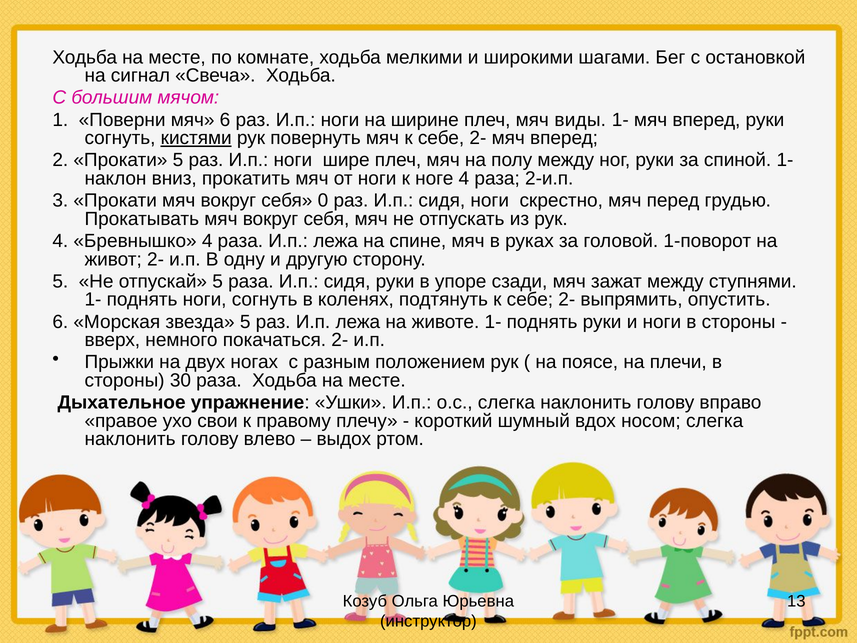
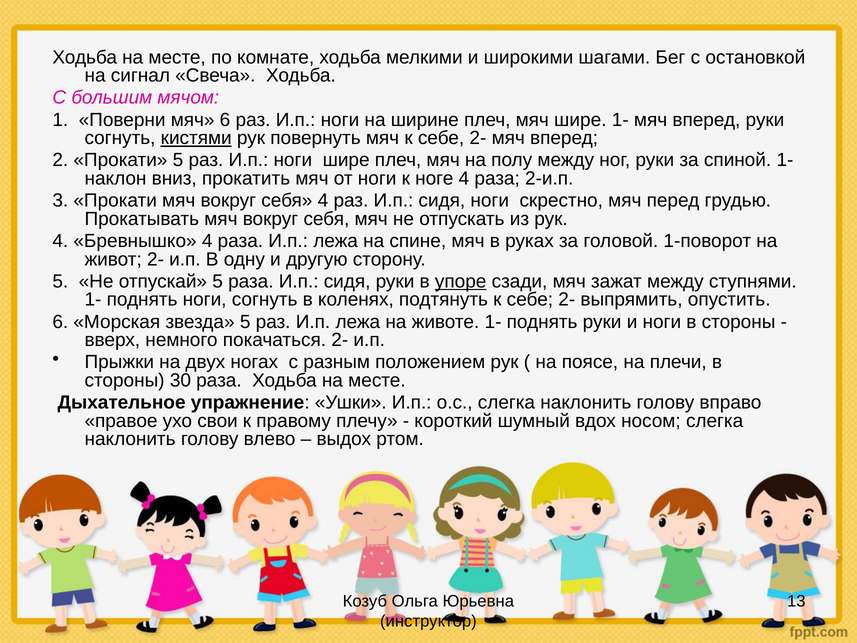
мяч виды: виды -> шире (580, 120)
себя 0: 0 -> 4 (323, 201)
упоре underline: none -> present (461, 281)
